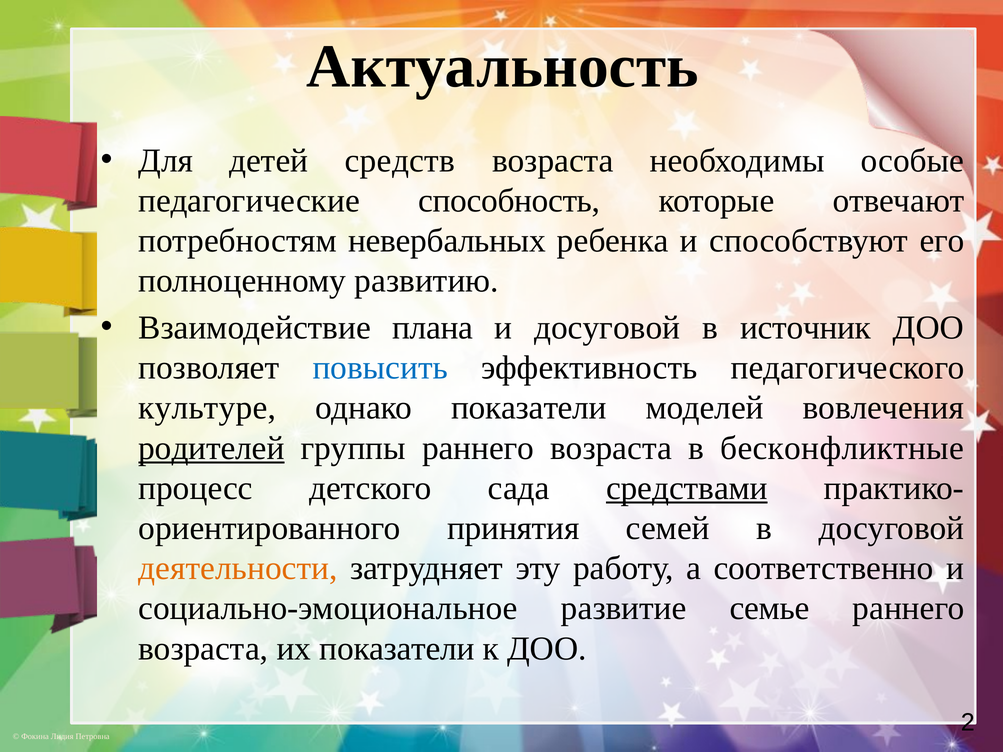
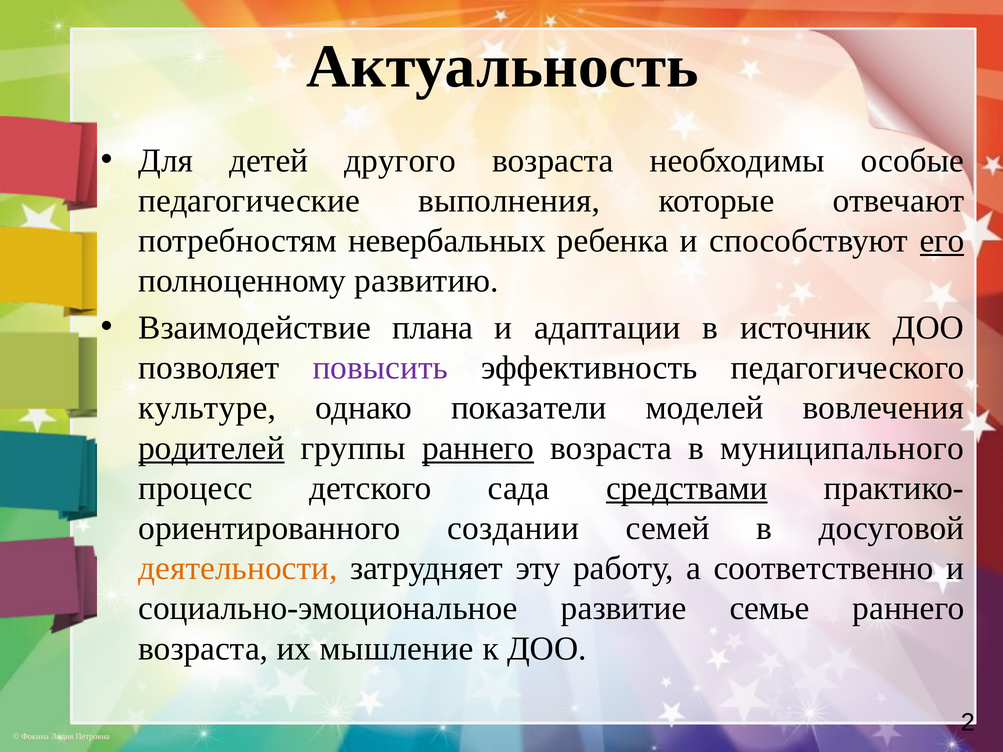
средств: средств -> другого (400, 161)
способность: способность -> выполнения (509, 201)
его underline: none -> present (942, 241)
и досуговой: досуговой -> адаптации (607, 328)
повысить colour: blue -> purple (380, 368)
раннего underline: none -> present (478, 448)
бесконфликтные: бесконфликтные -> муниципального (842, 448)
принятия: принятия -> создании (513, 528)
их показатели: показатели -> мышление (397, 649)
